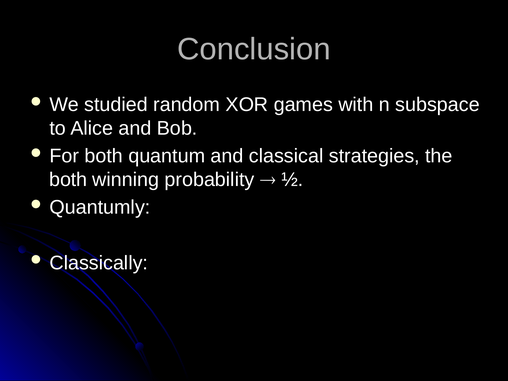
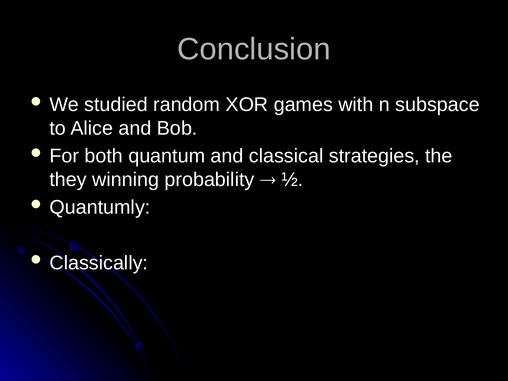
both: both -> they (68, 180)
